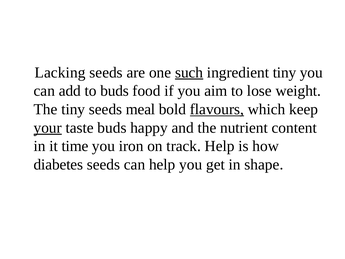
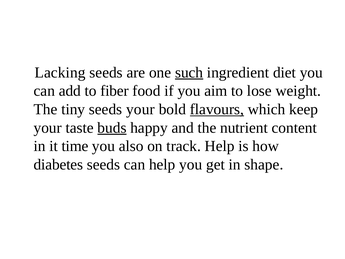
ingredient tiny: tiny -> diet (284, 72)
to buds: buds -> fiber (115, 91)
seeds meal: meal -> your (140, 109)
your underline: present -> none (48, 128)
buds underline: none -> present (112, 128)
iron: iron -> also (131, 146)
